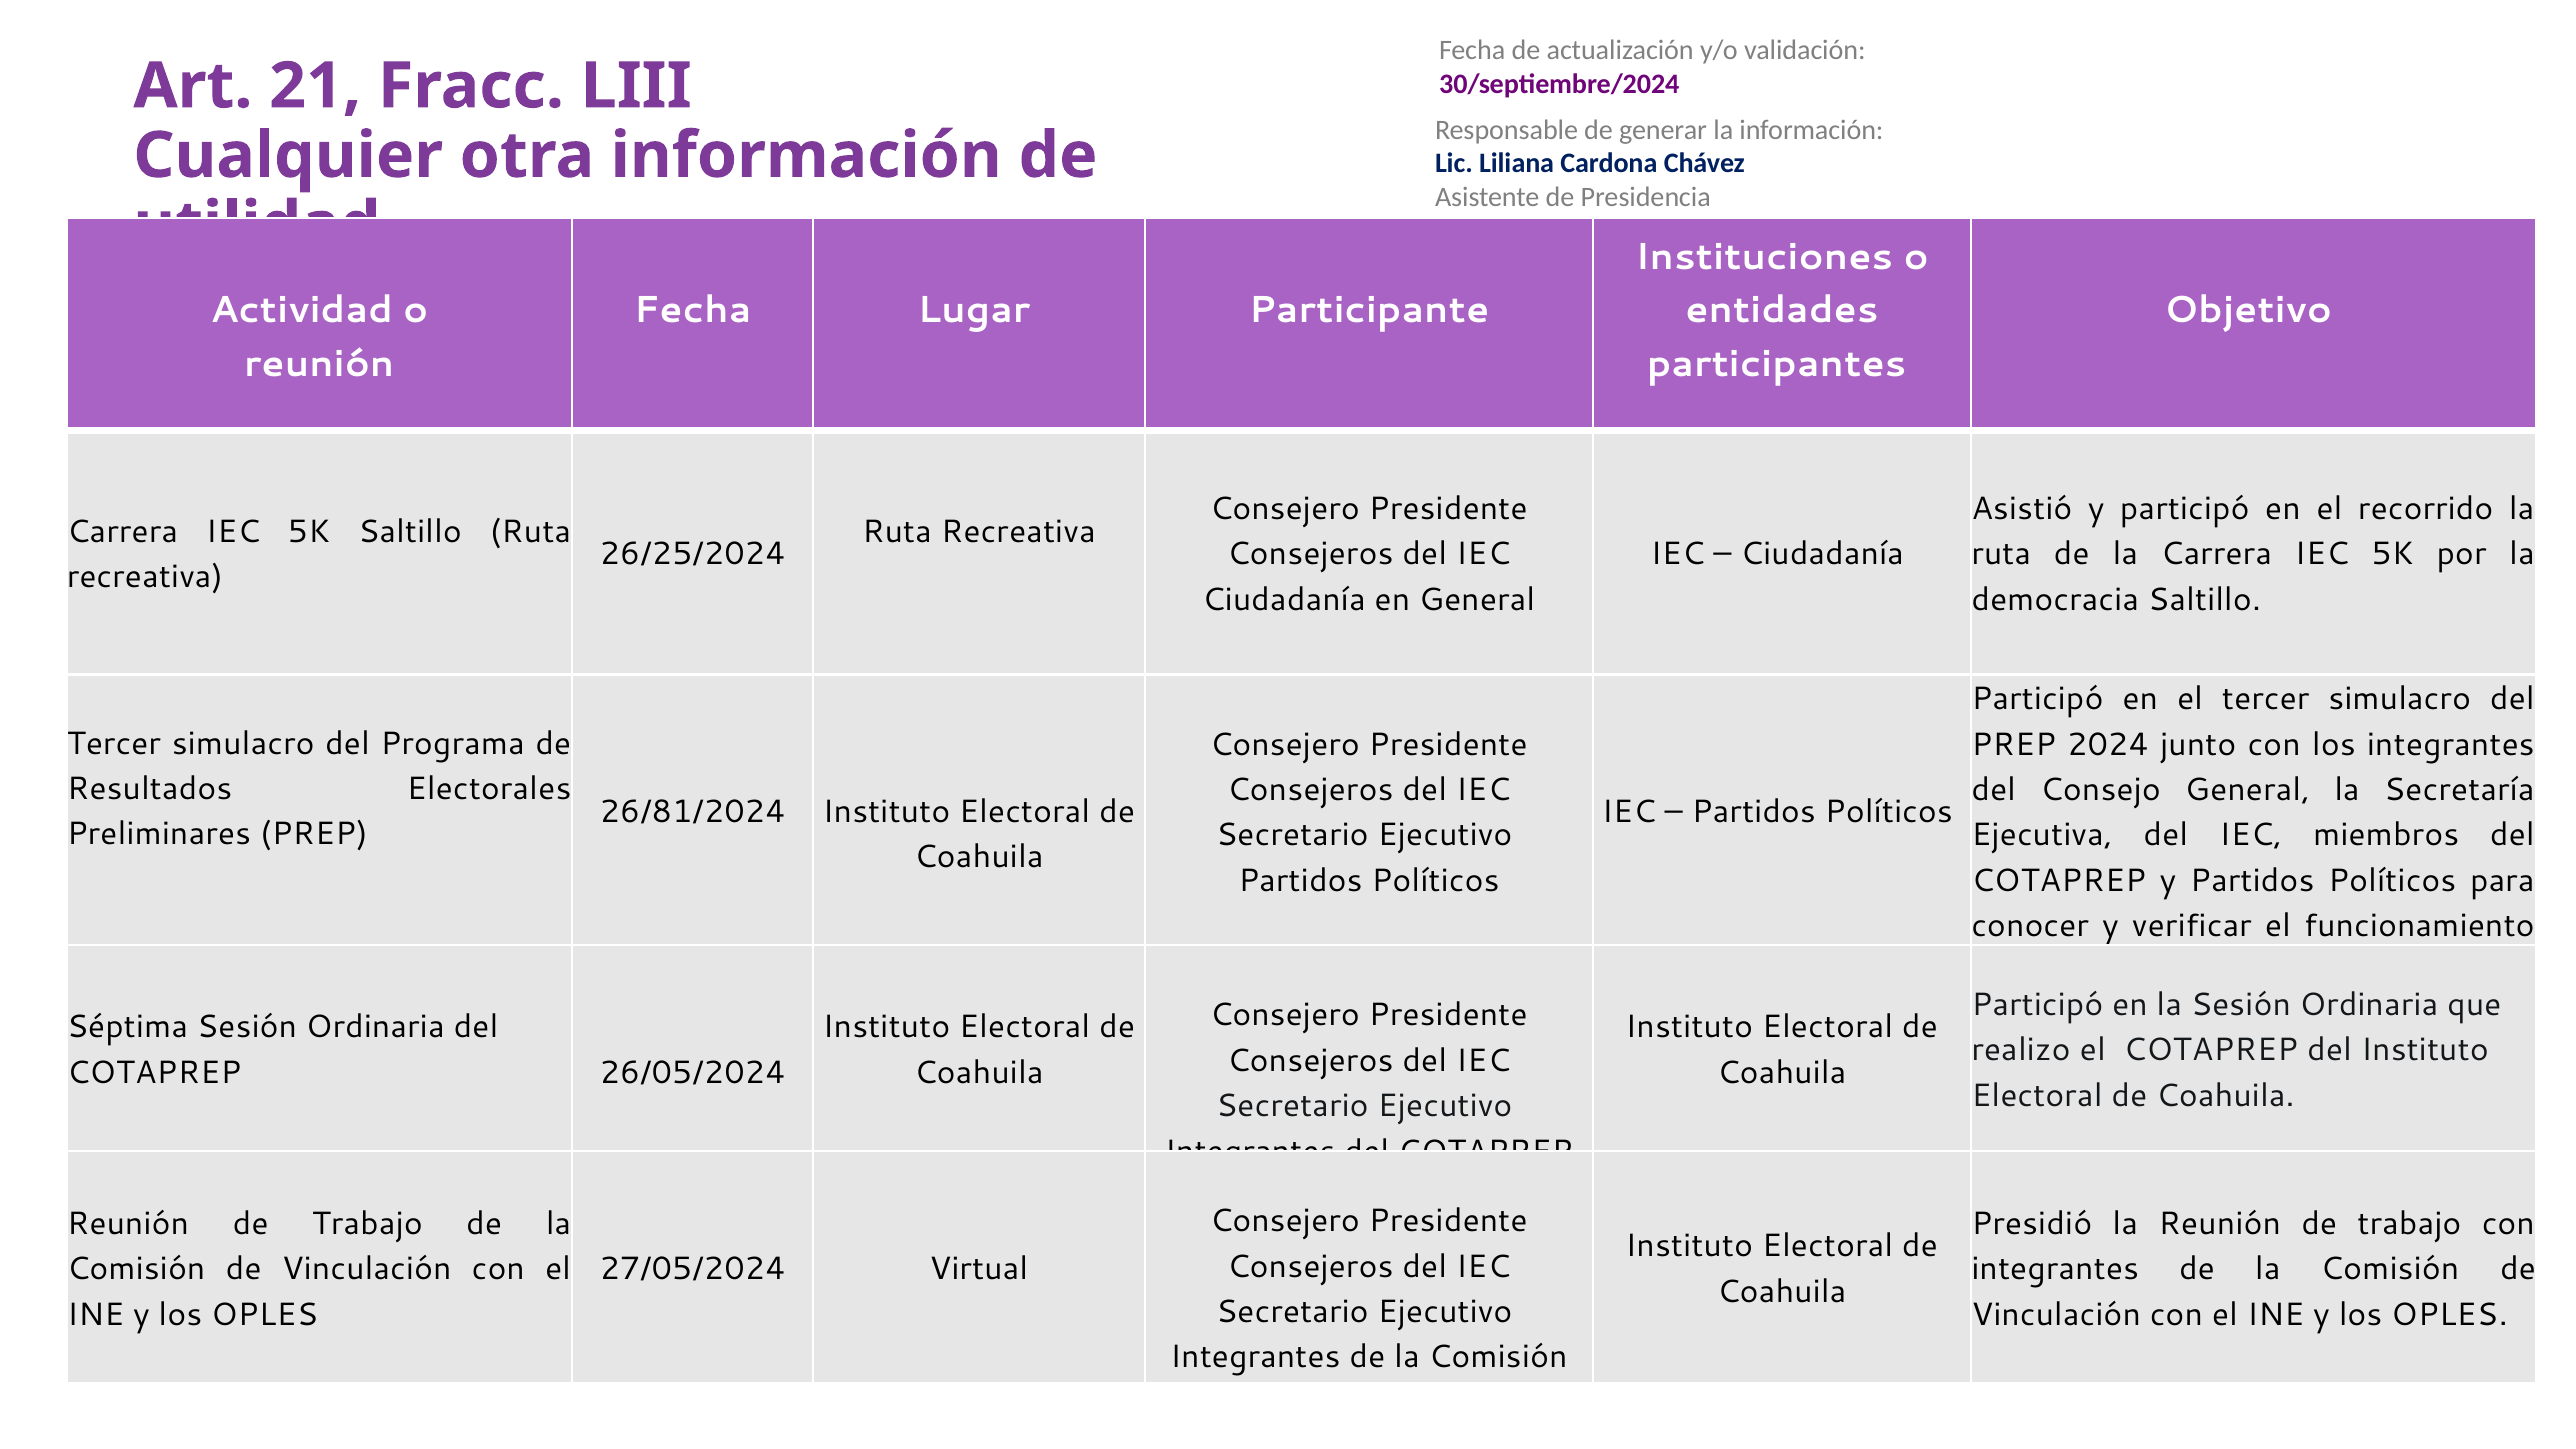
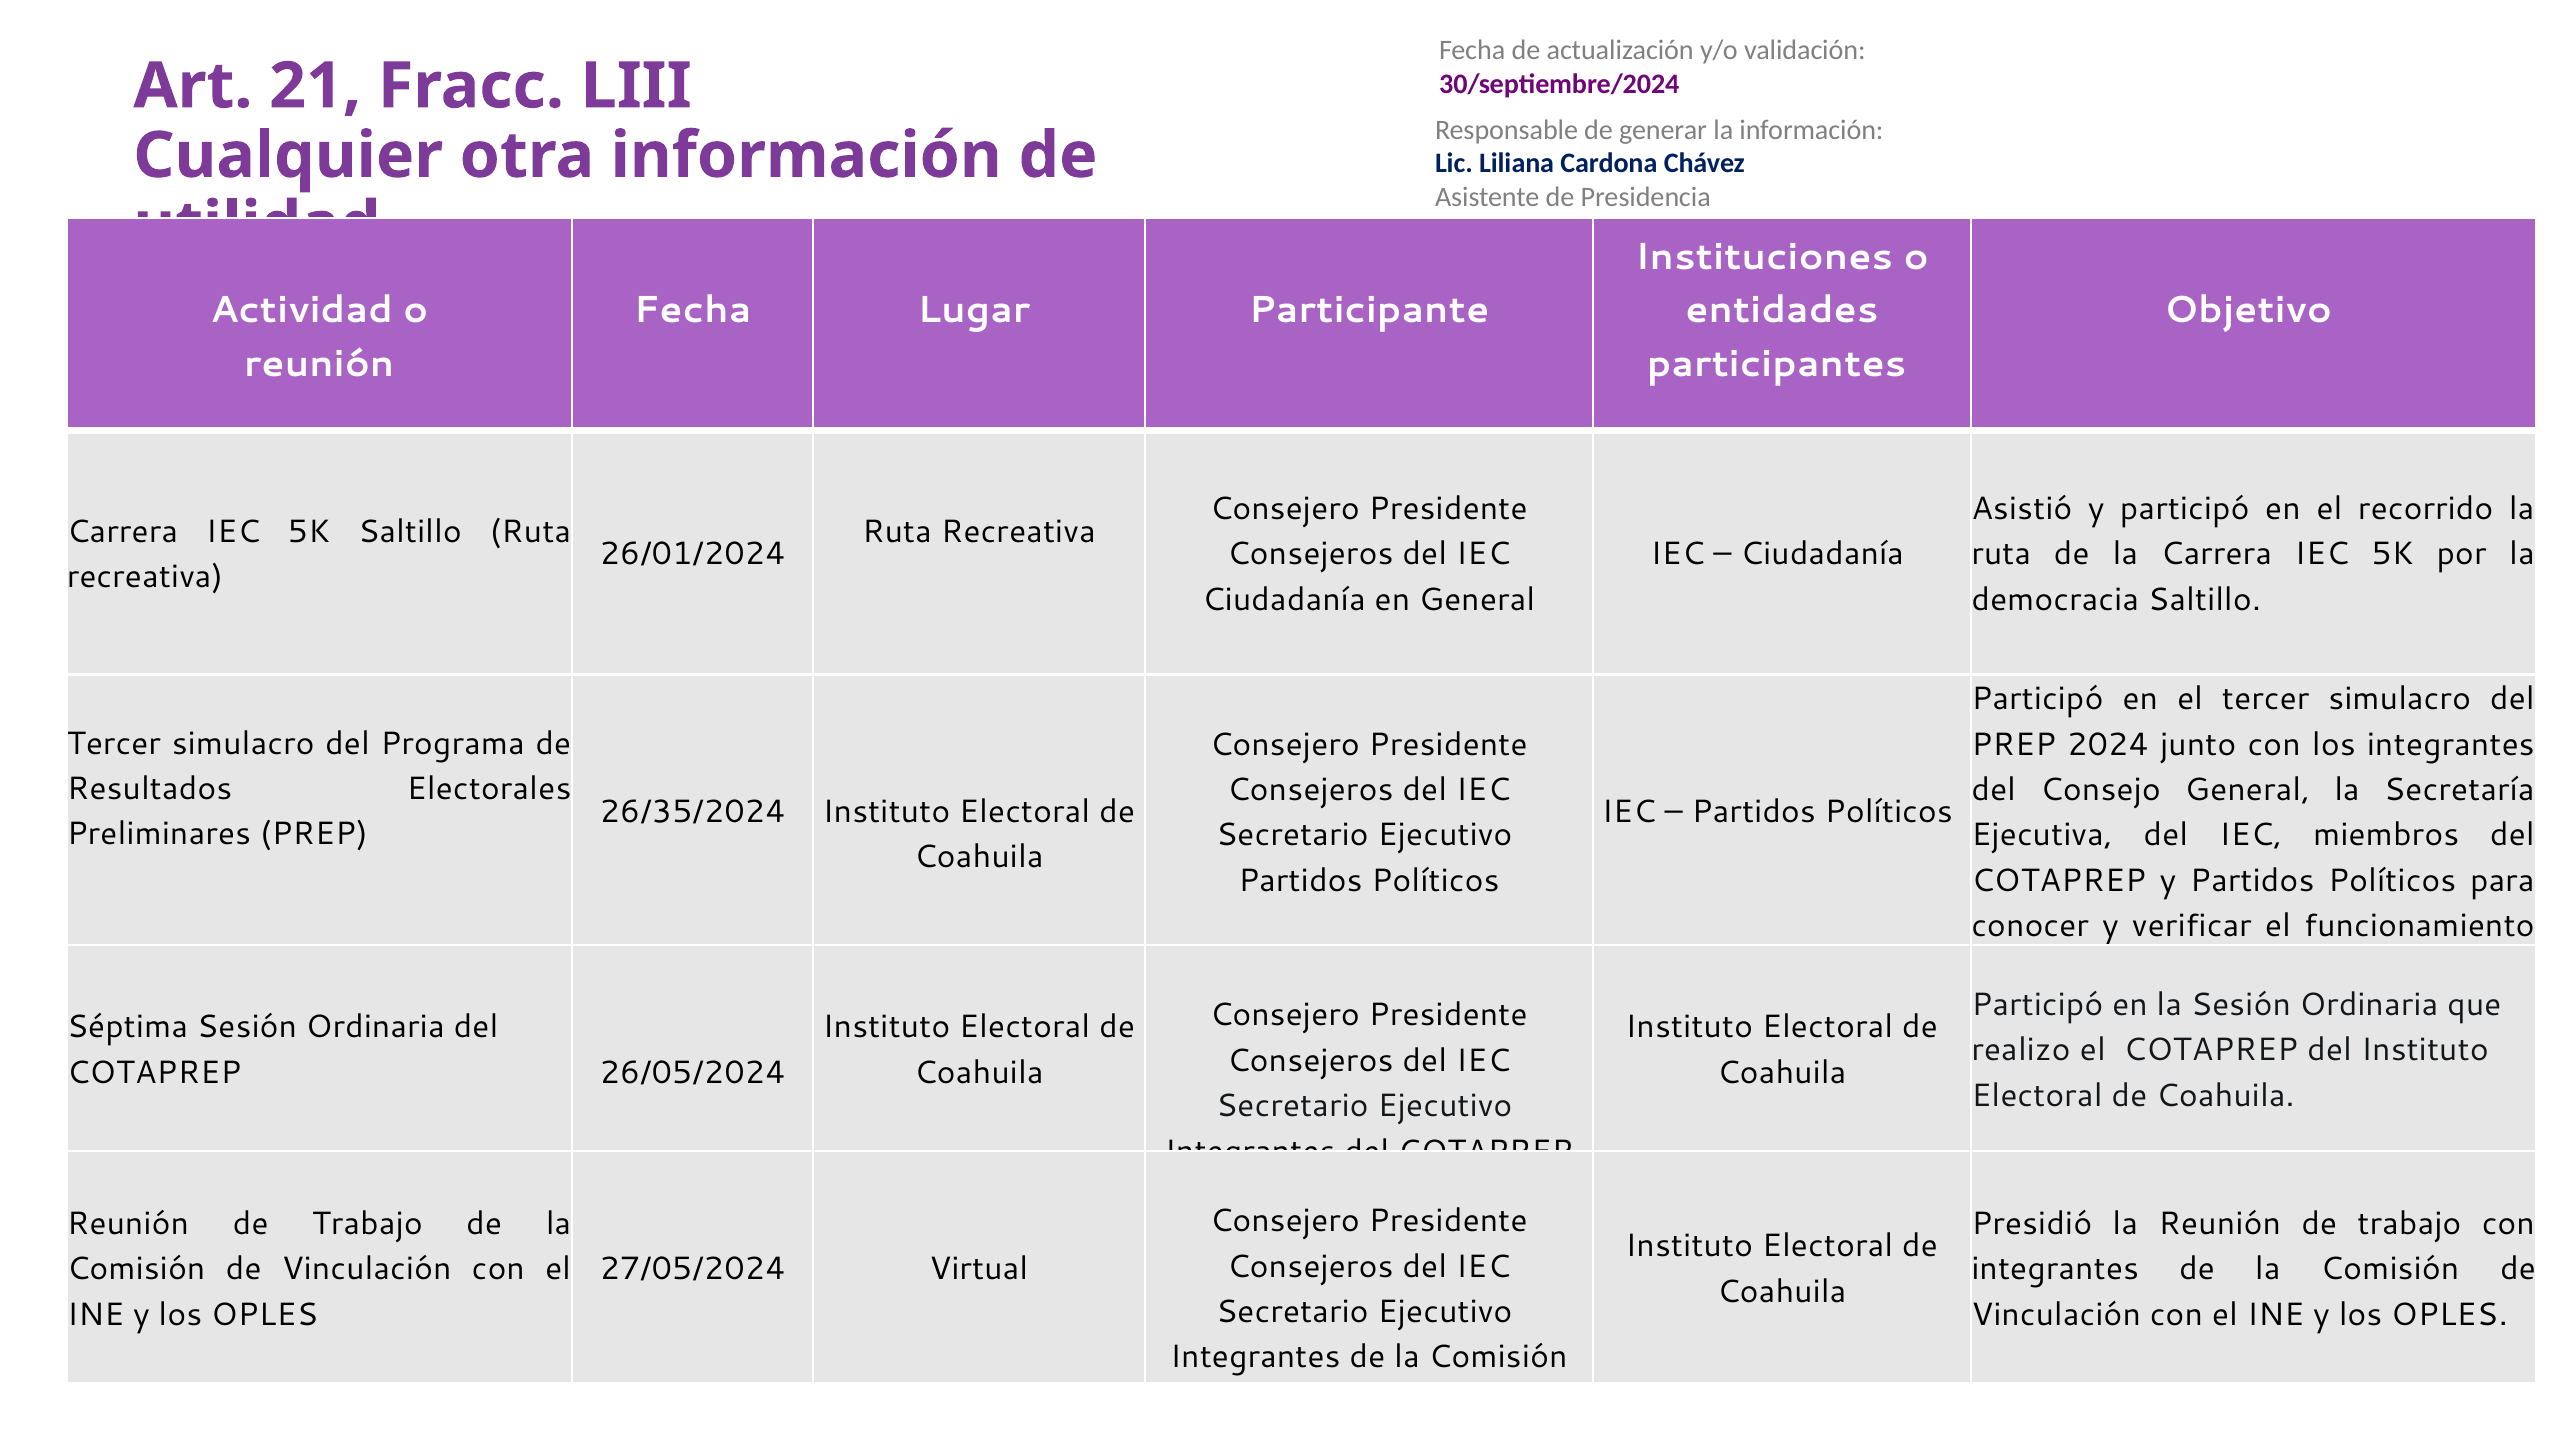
26/25/2024: 26/25/2024 -> 26/01/2024 (692, 554)
26/81/2024: 26/81/2024 -> 26/35/2024 (692, 812)
